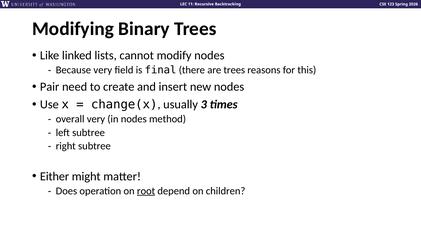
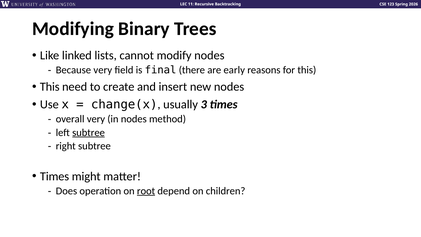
are trees: trees -> early (234, 70)
Pair: Pair -> This (50, 87)
subtree underline: none -> present (89, 132)
Either: Either -> Times (55, 176)
